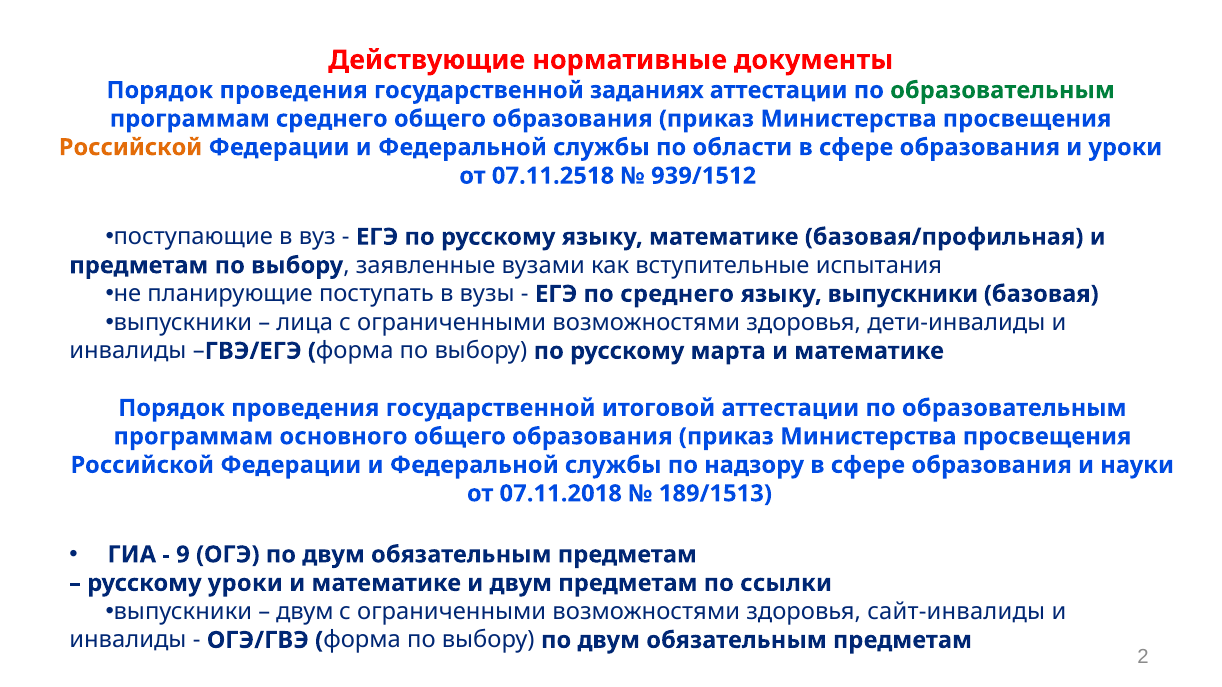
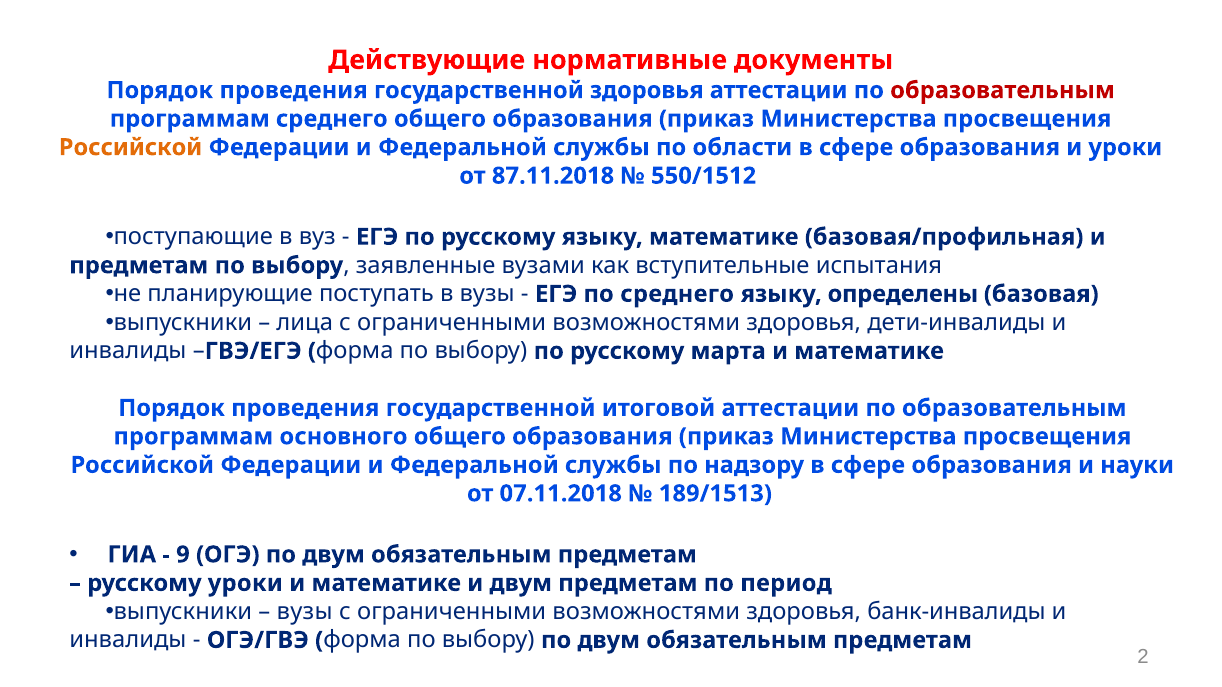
государственной заданиях: заданиях -> здоровья (647, 90)
образовательным colour: green -> red (1002, 90)
07.11.2518: 07.11.2518 -> 87.11.2018 (553, 176)
939/1512: 939/1512 -> 550/1512 (704, 176)
языку выпускники: выпускники -> определены (903, 294)
ссылки: ссылки -> период (786, 583)
двум: двум -> вузы (305, 612)
сайт-инвалиды: сайт-инвалиды -> банк-инвалиды (956, 612)
